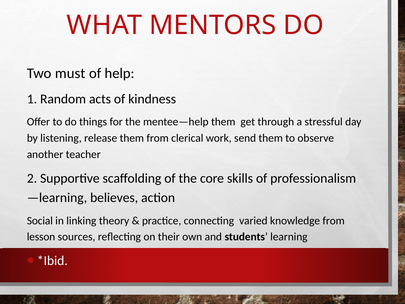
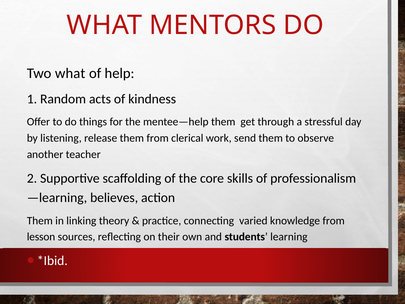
Two must: must -> what (70, 73)
Social: Social -> Them (40, 221)
